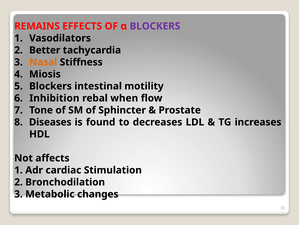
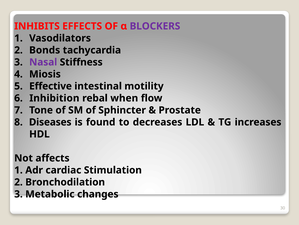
REMAINS: REMAINS -> INHIBITS (37, 26)
Better: Better -> Bonds (45, 50)
Nasal colour: orange -> purple (43, 62)
Blockers: Blockers -> Effective (51, 86)
